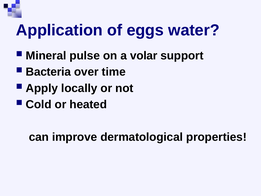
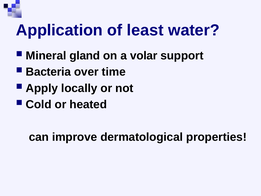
eggs: eggs -> least (145, 30)
pulse: pulse -> gland (85, 56)
